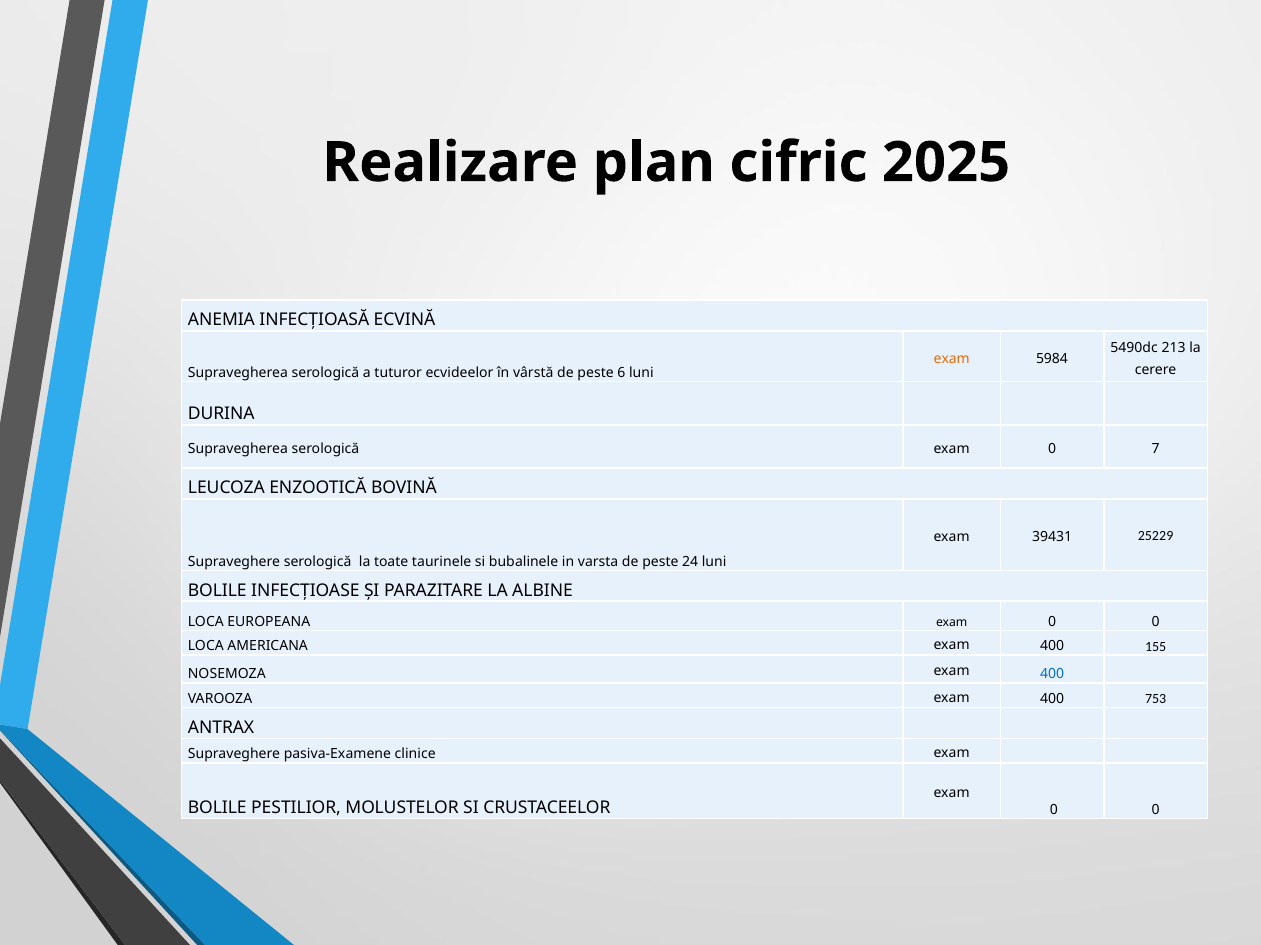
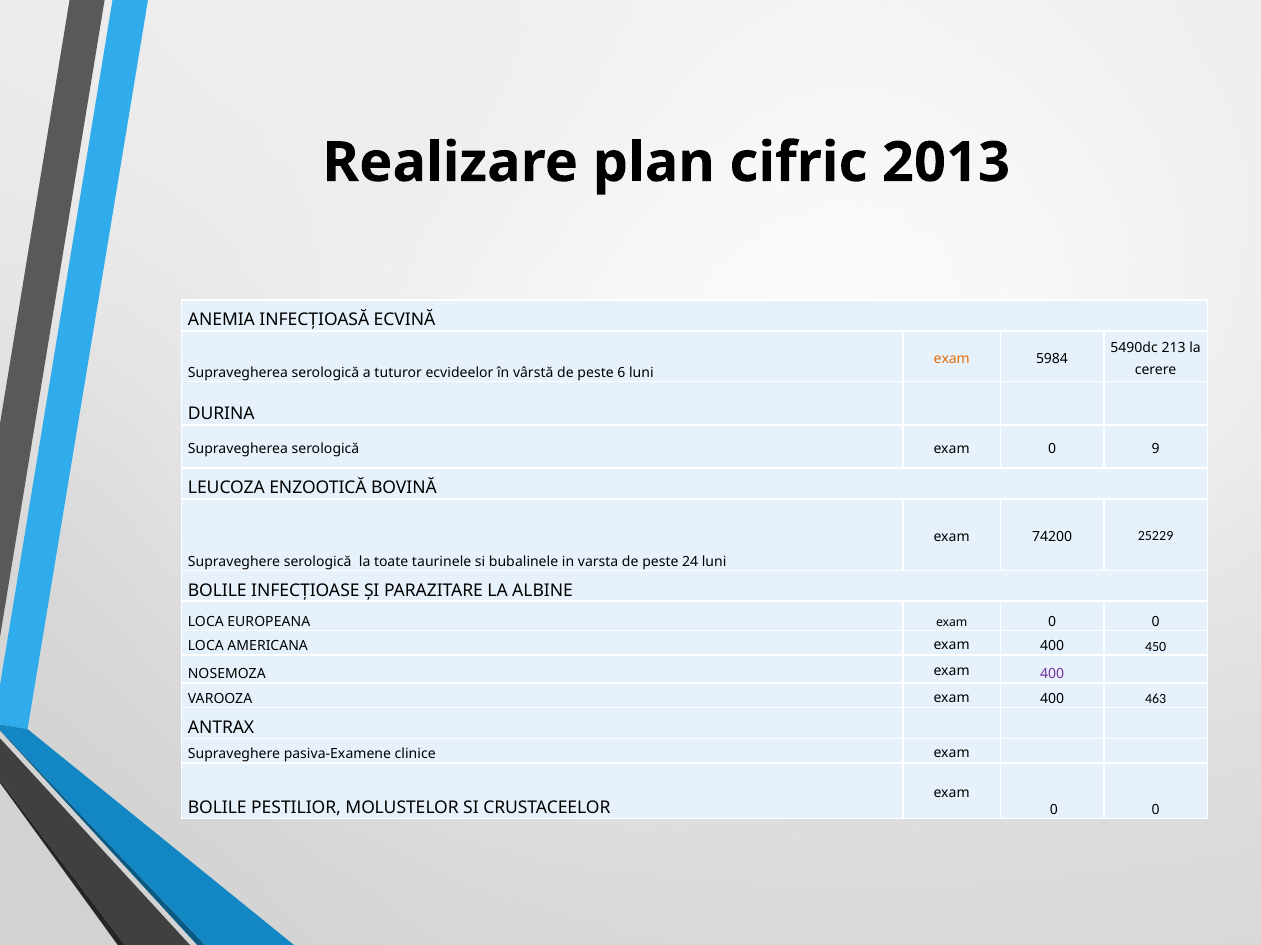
2025: 2025 -> 2013 (946, 163)
7: 7 -> 9 (1156, 449)
39431: 39431 -> 74200 (1052, 537)
155: 155 -> 450 (1156, 647)
400 colour: blue -> purple (1052, 675)
753: 753 -> 463 (1156, 700)
